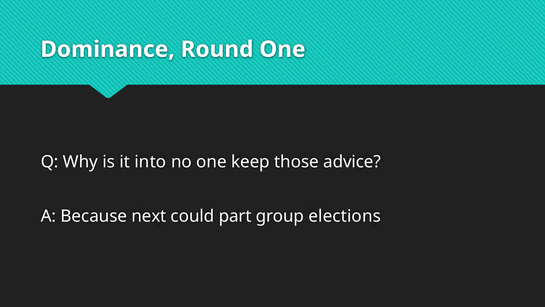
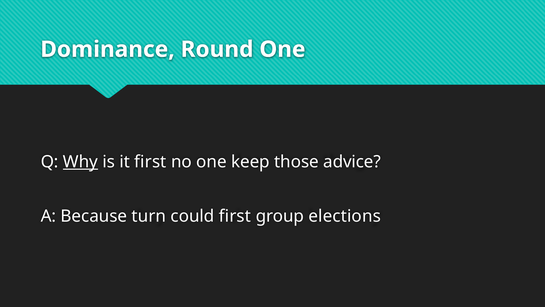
Why underline: none -> present (80, 161)
it into: into -> first (150, 161)
next: next -> turn (149, 216)
could part: part -> first (235, 216)
